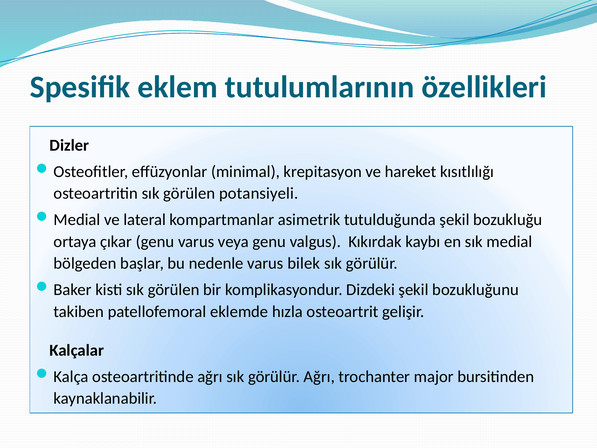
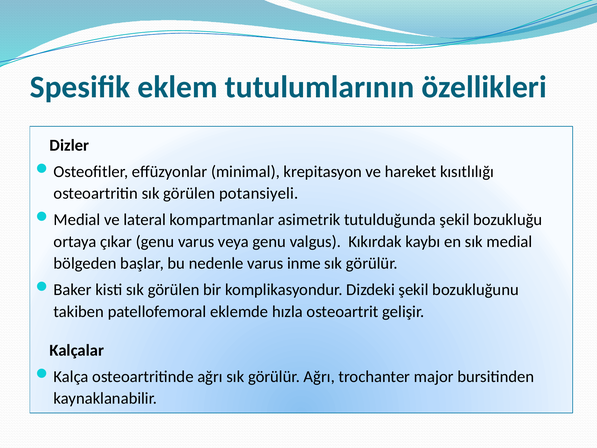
bilek: bilek -> inme (304, 263)
